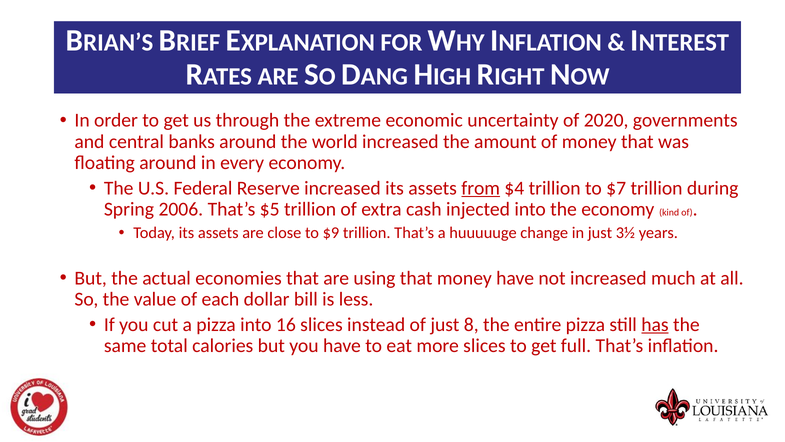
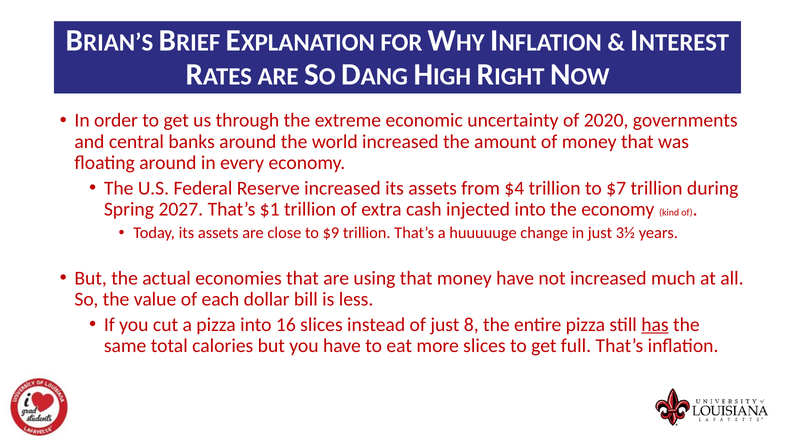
from underline: present -> none (481, 188)
2006: 2006 -> 2027 (181, 209)
$5: $5 -> $1 (270, 209)
